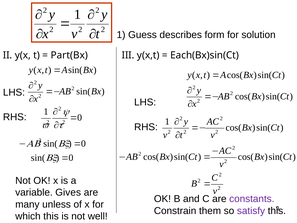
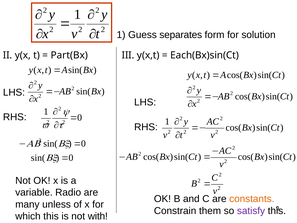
describes: describes -> separates (181, 35)
Gives: Gives -> Radio (68, 192)
constants colour: purple -> orange (252, 199)
well: well -> with (98, 216)
